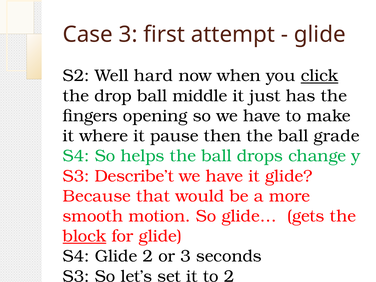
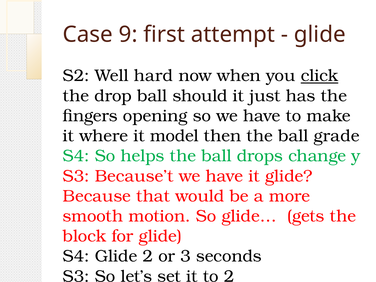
Case 3: 3 -> 9 (128, 34)
middle: middle -> should (200, 96)
pause: pause -> model (174, 136)
Describe’t: Describe’t -> Because’t (134, 176)
block underline: present -> none (84, 236)
